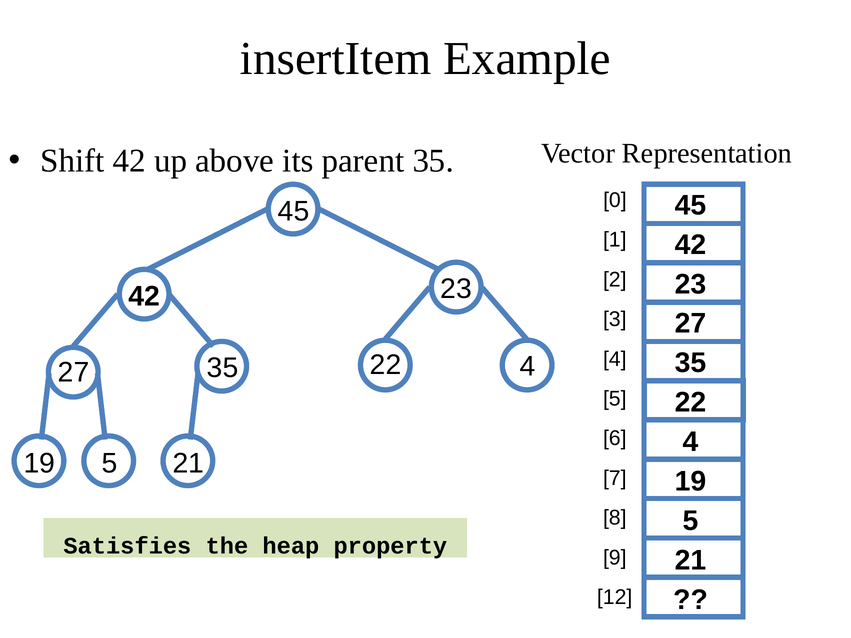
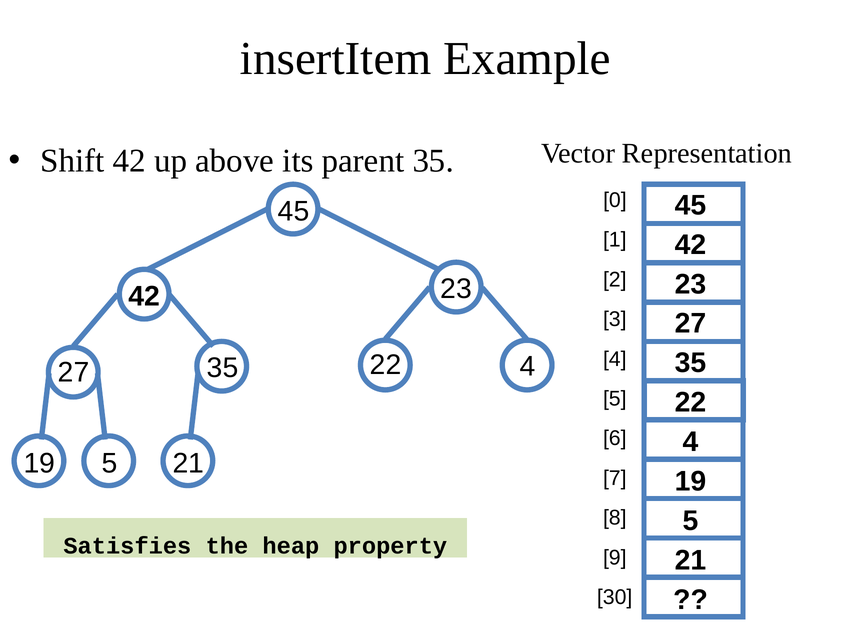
12: 12 -> 30 (615, 597)
